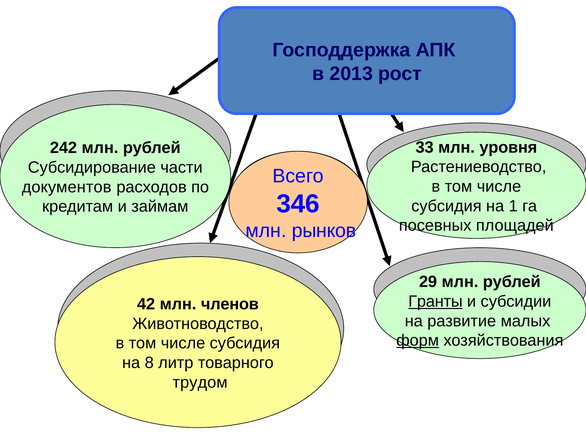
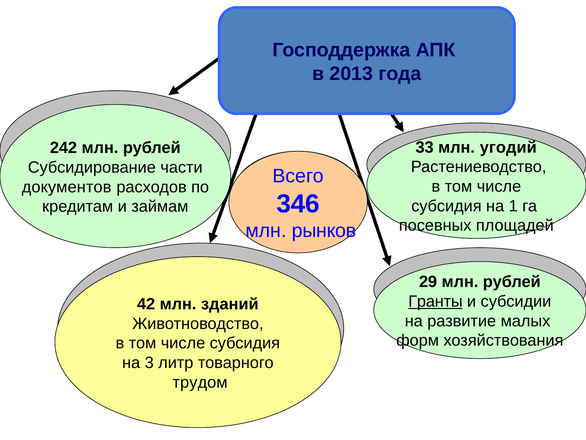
рост: рост -> года (400, 74)
уровня: уровня -> угодий (508, 147)
членов: членов -> зданий (230, 304)
форм underline: present -> none (418, 340)
8: 8 -> 3 (149, 362)
